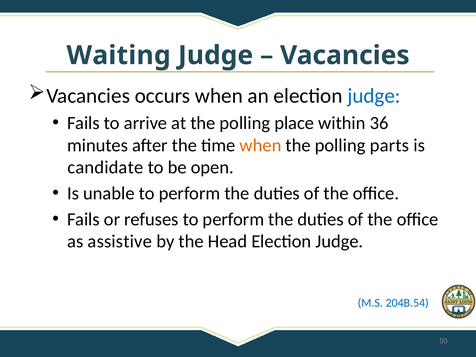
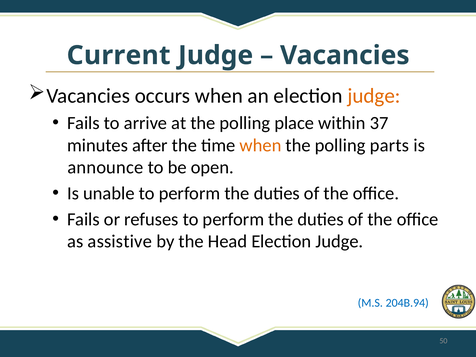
Waiting: Waiting -> Current (119, 55)
judge colour: blue -> orange (374, 96)
36: 36 -> 37 (379, 123)
candidate: candidate -> announce (105, 168)
204B.54: 204B.54 -> 204B.94 (407, 303)
